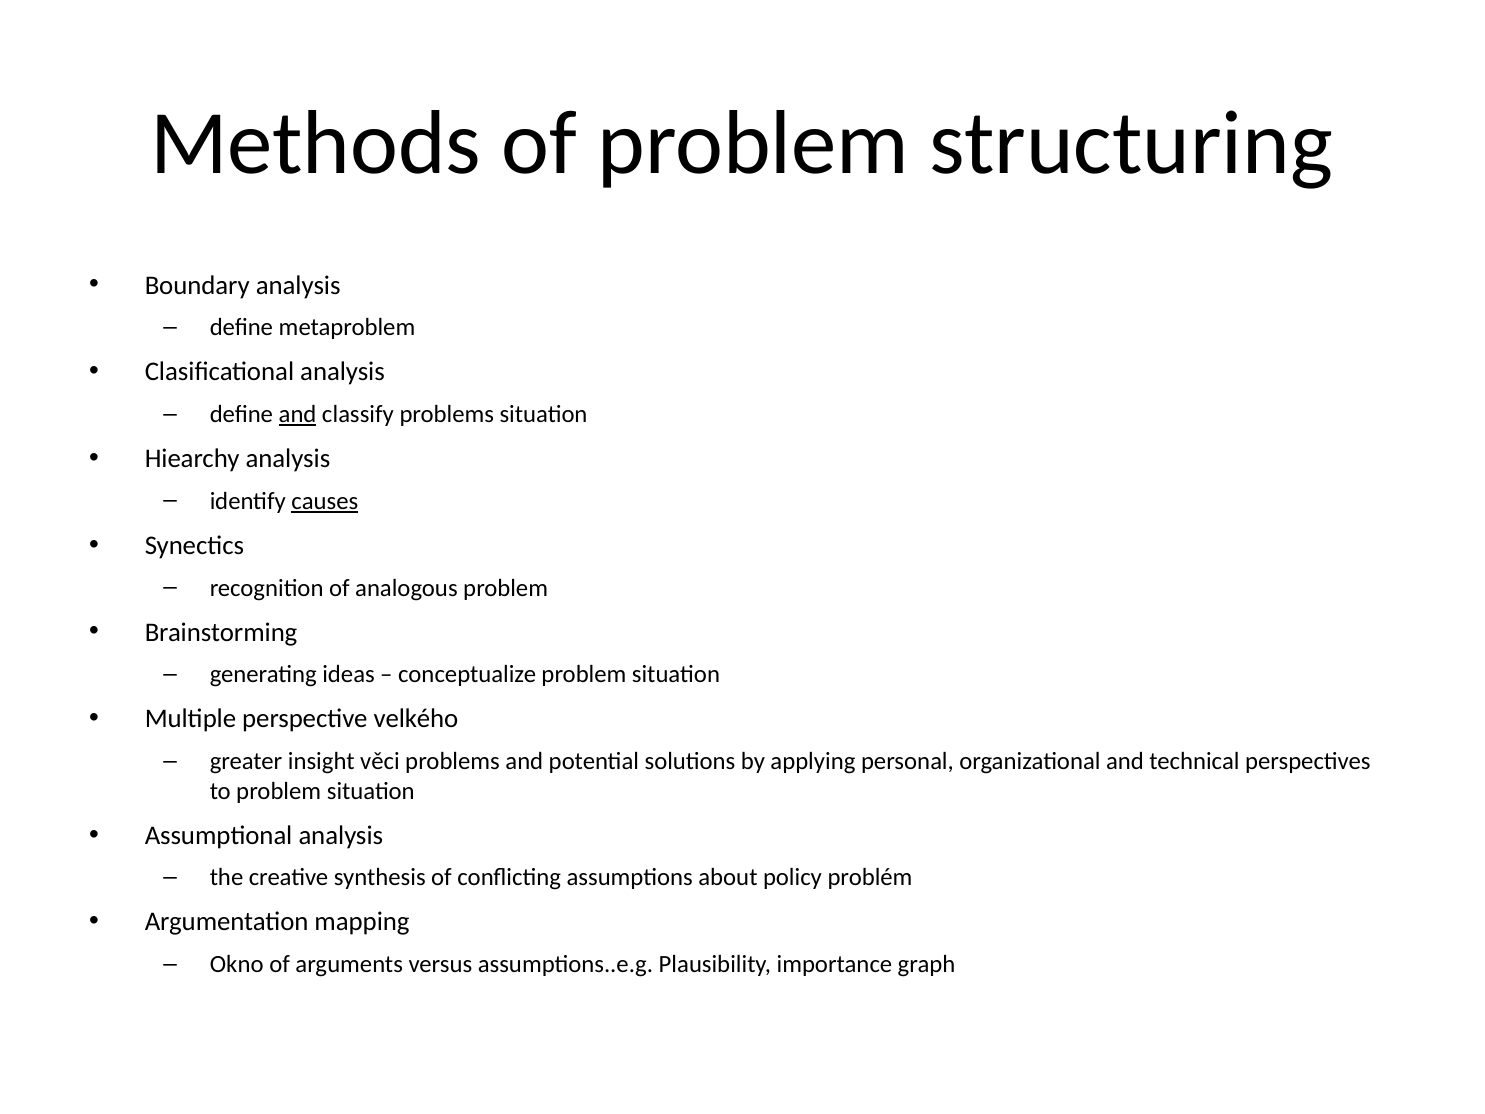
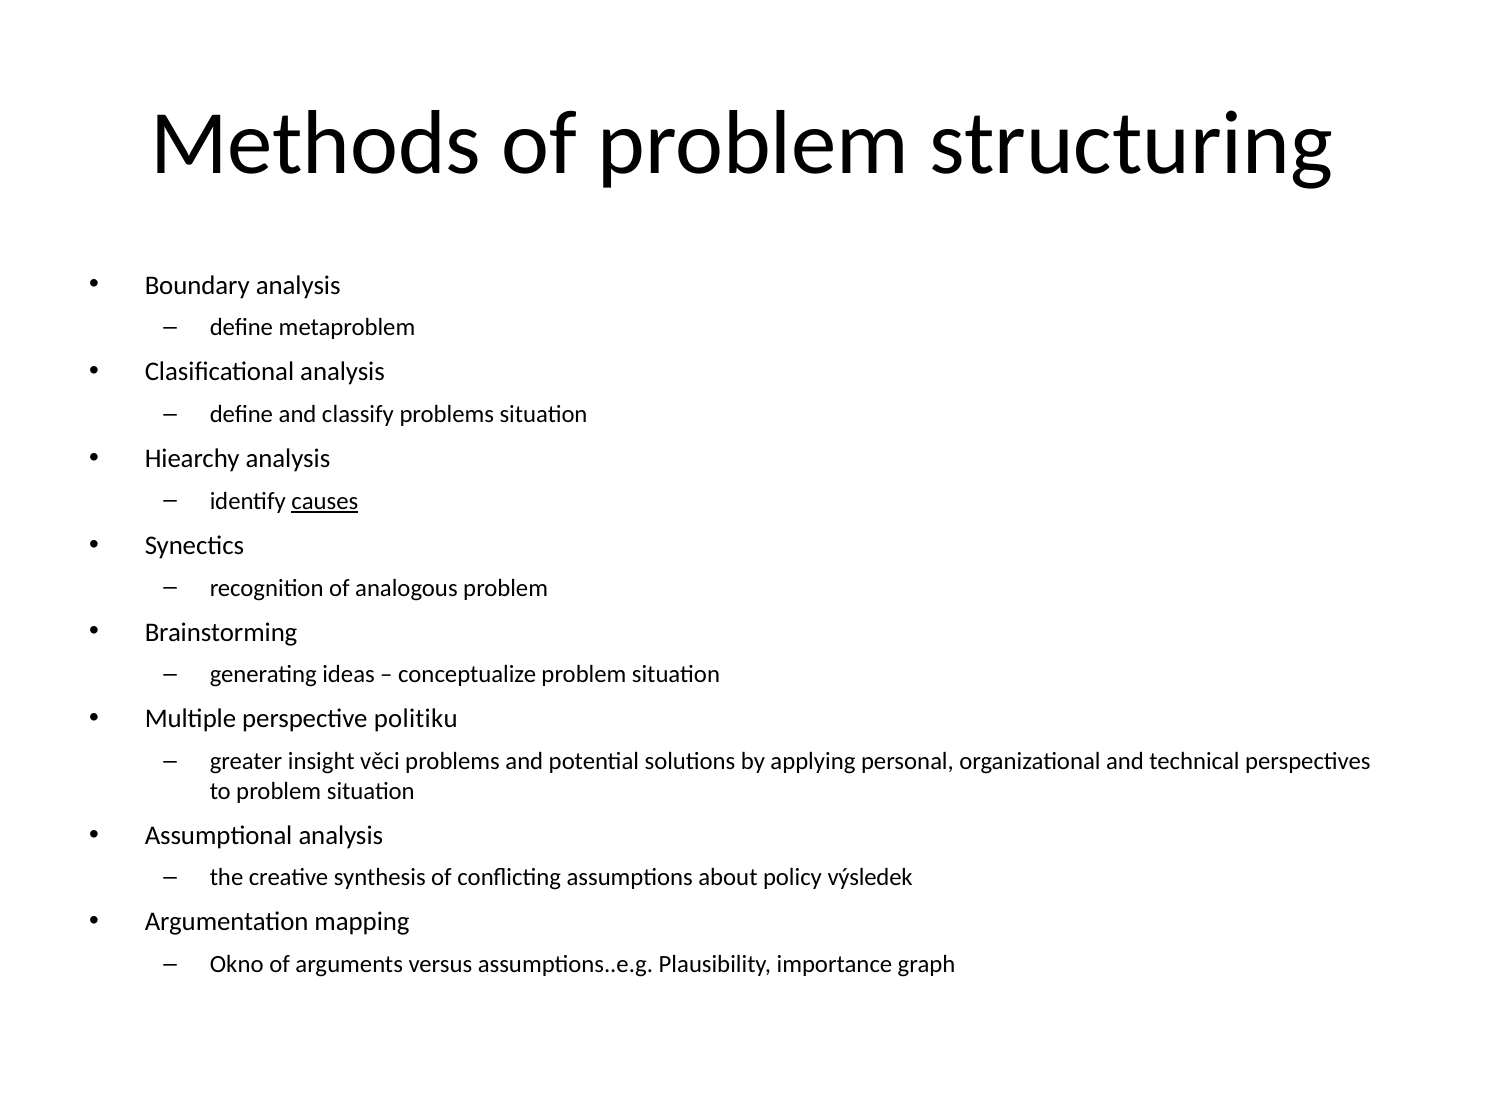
and underline: present -> none (298, 414)
velkého: velkého -> politiku (416, 719)
problém: problém -> výsledek (870, 878)
